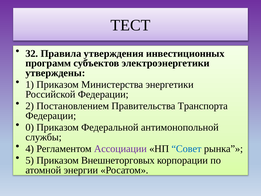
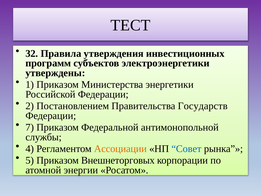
Транспорта: Транспорта -> Государств (203, 106)
0: 0 -> 7 (30, 127)
Ассоциации colour: purple -> orange (120, 149)
